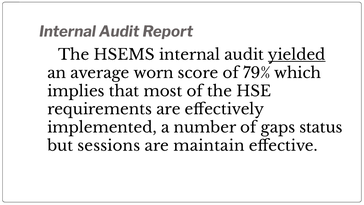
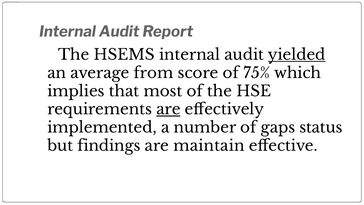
worn: worn -> from (154, 73)
79%: 79% -> 75% (257, 73)
are underline: none -> present (168, 109)
sessions: sessions -> findings (109, 146)
